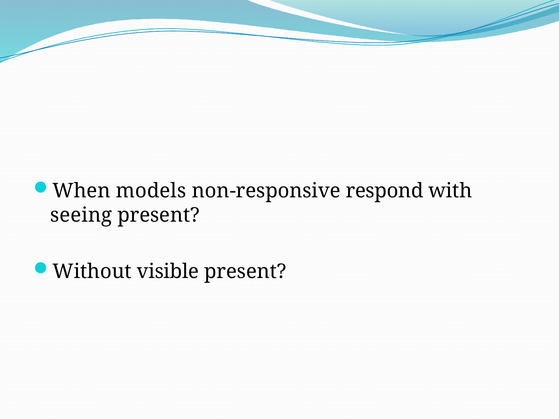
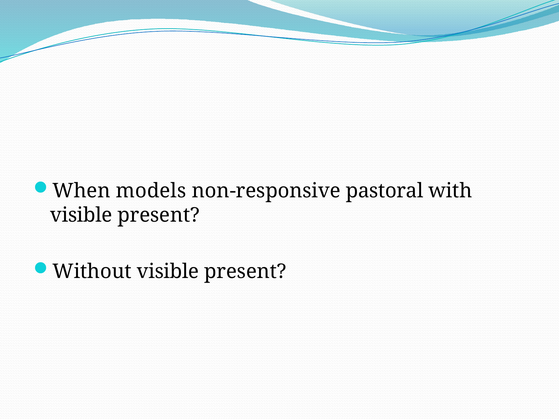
respond: respond -> pastoral (385, 191)
seeing: seeing -> visible (81, 215)
